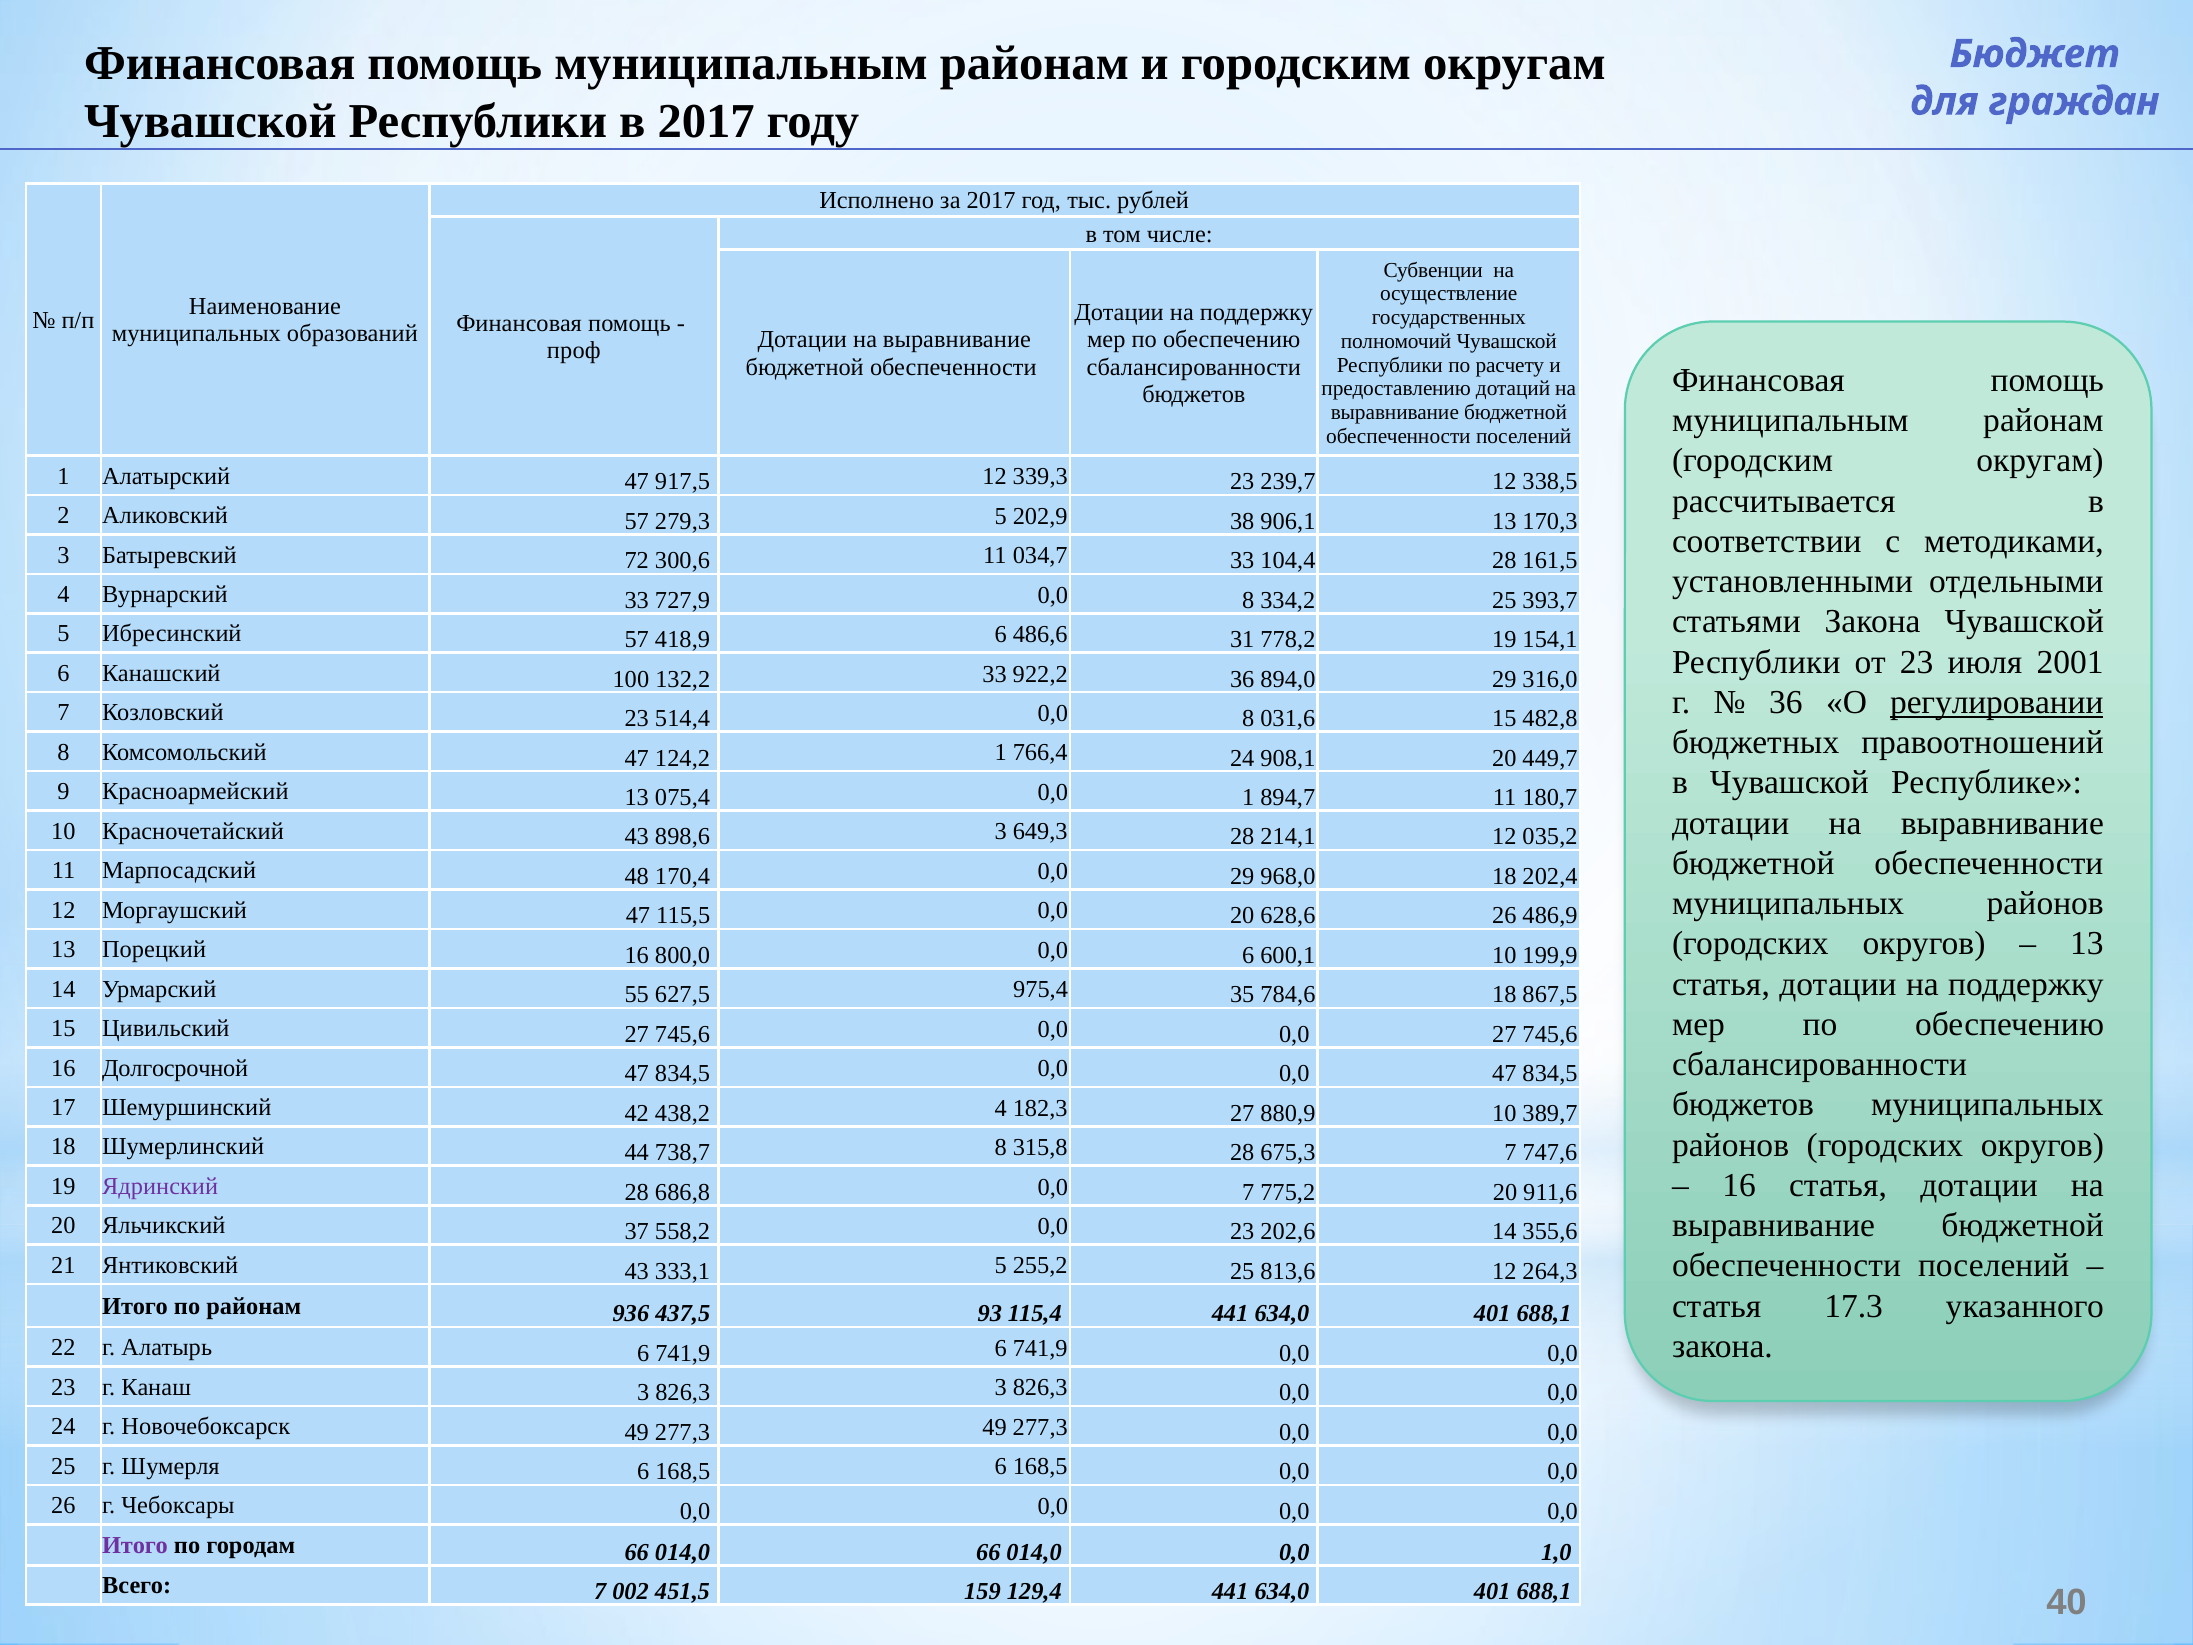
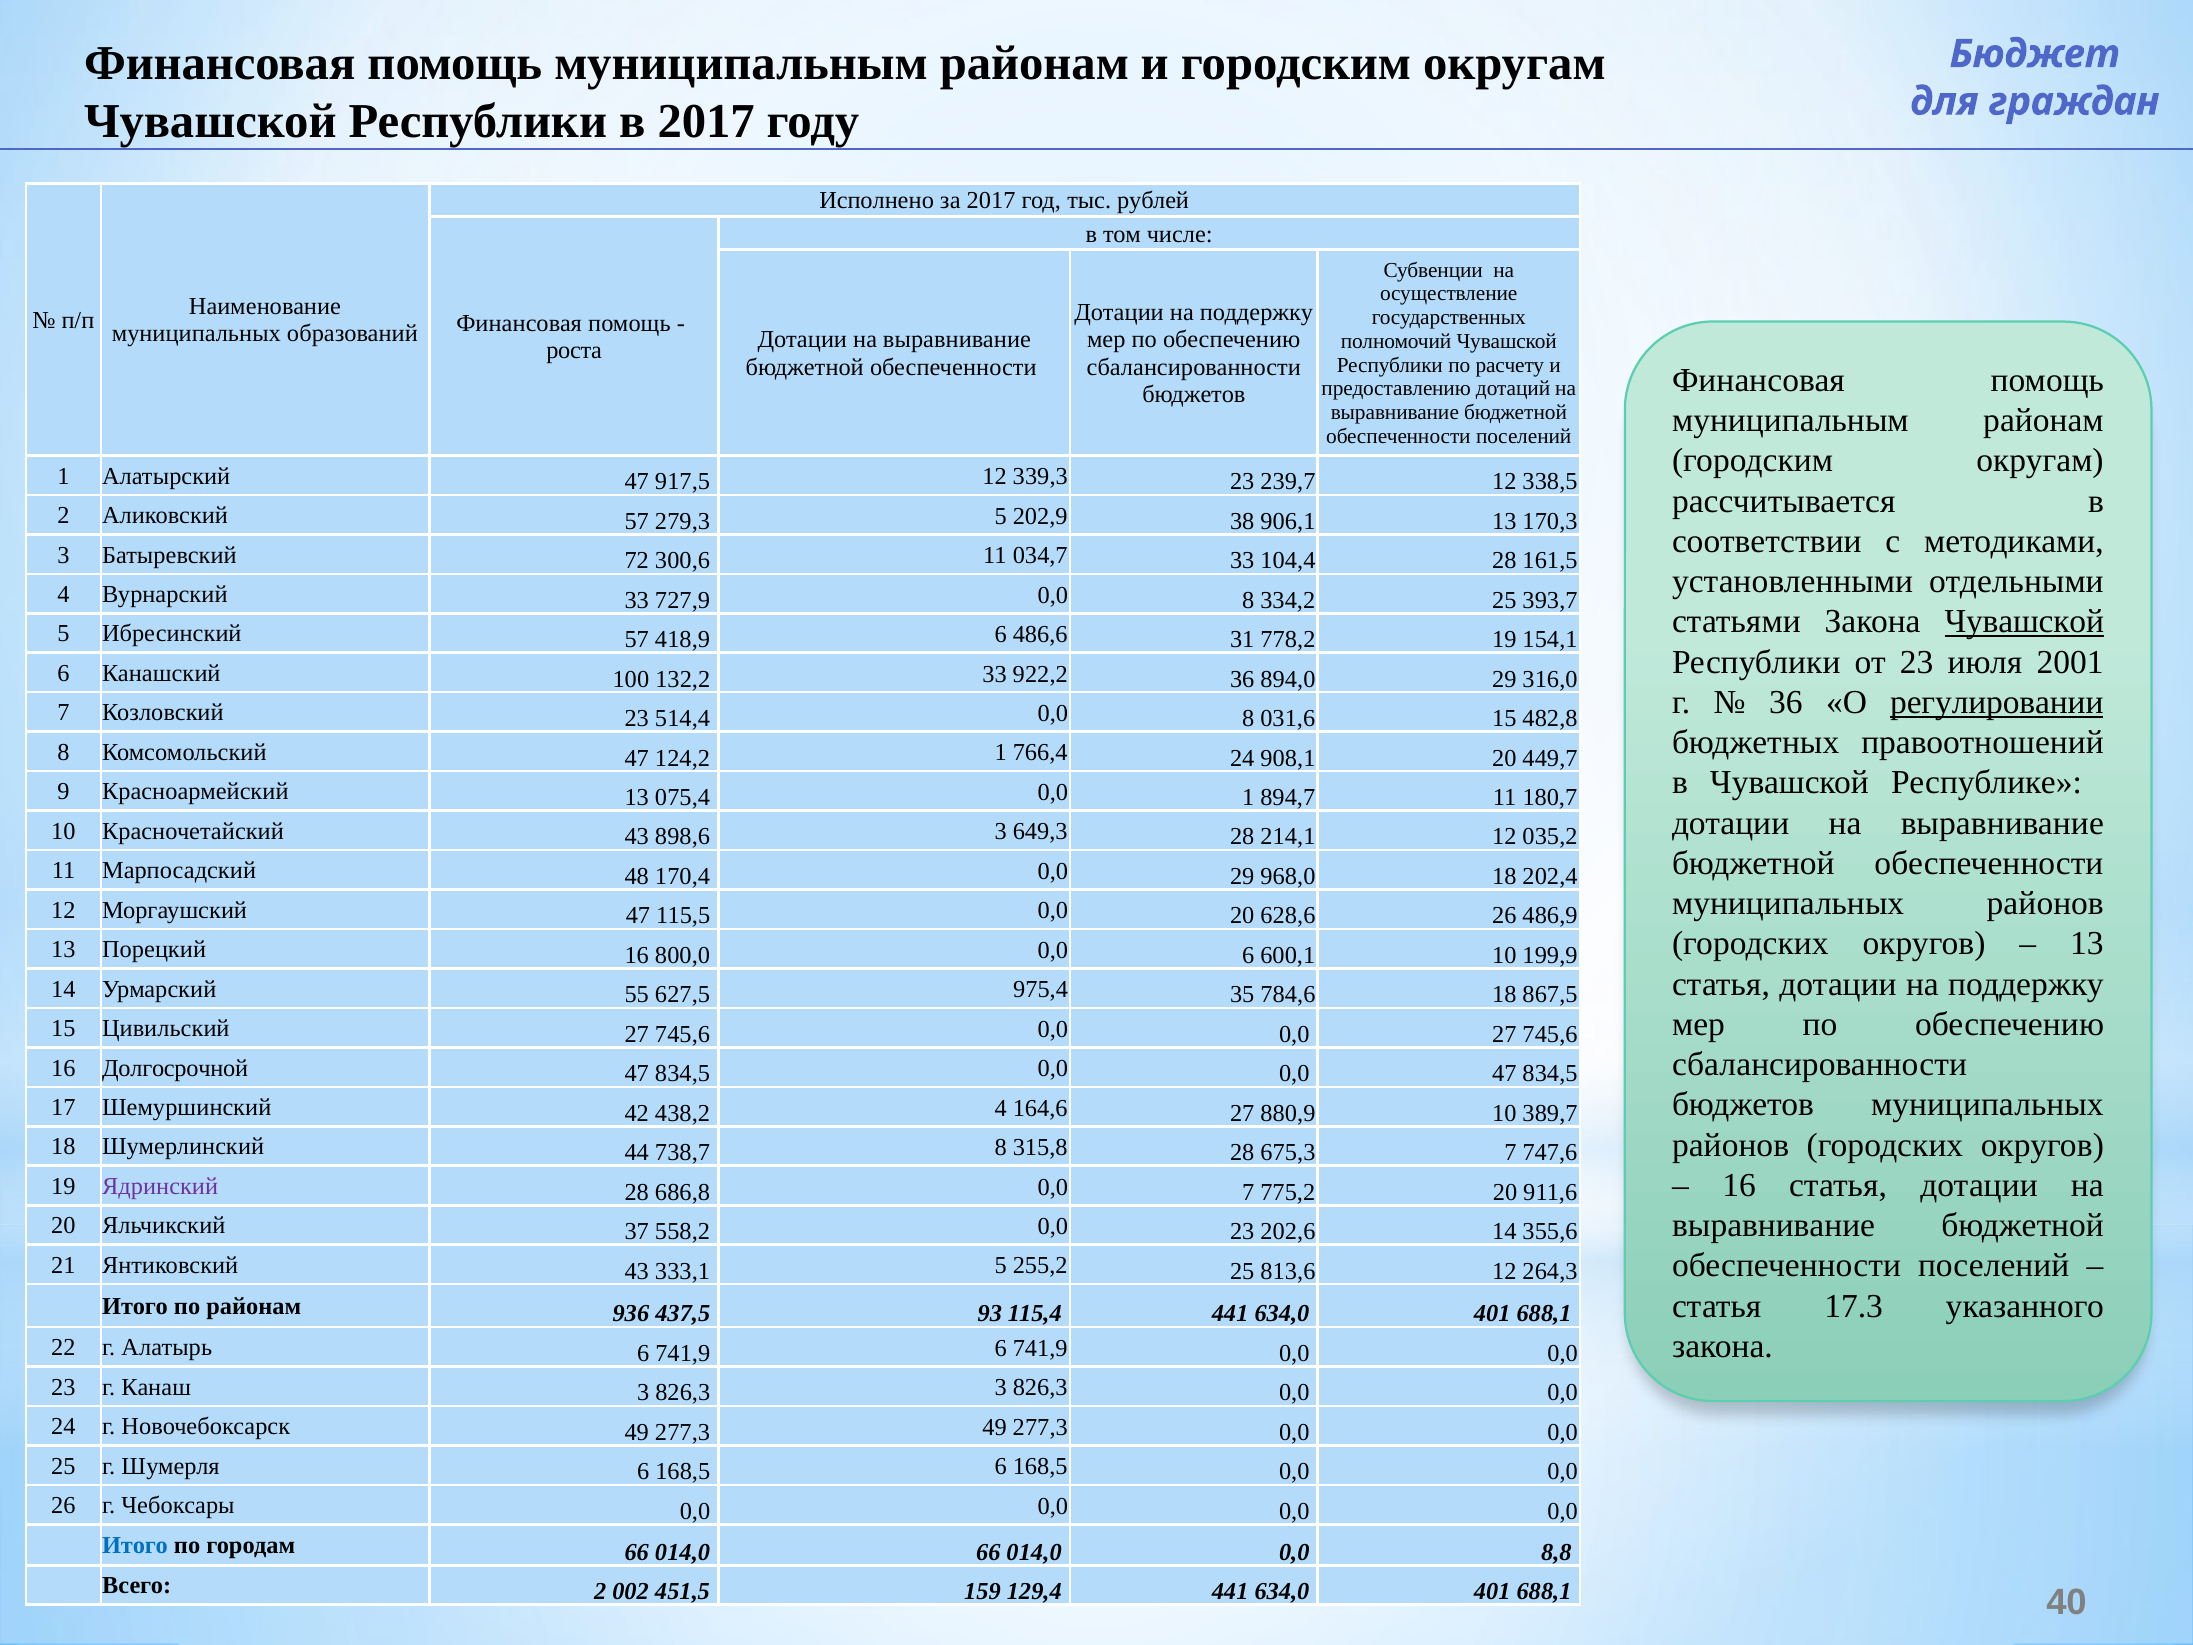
проф: проф -> роста (574, 350)
Чувашской underline: none -> present (2024, 622)
182,3: 182,3 -> 164,6 (1040, 1108)
Итого colour: purple -> blue (135, 1545)
1,0: 1,0 -> 8,8 (1556, 1552)
Всего 7: 7 -> 2 (600, 1591)
